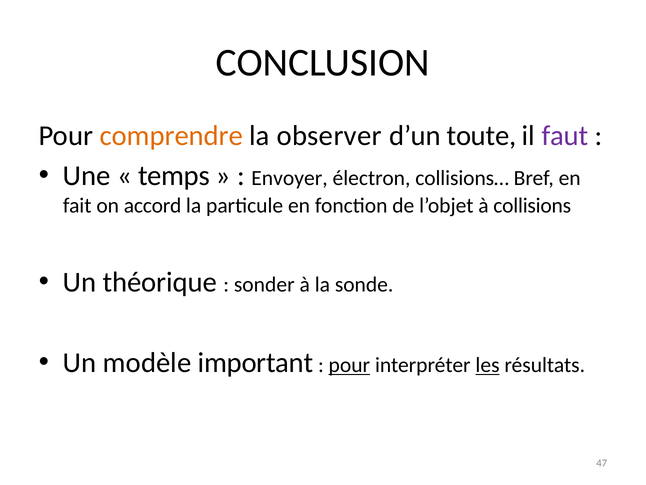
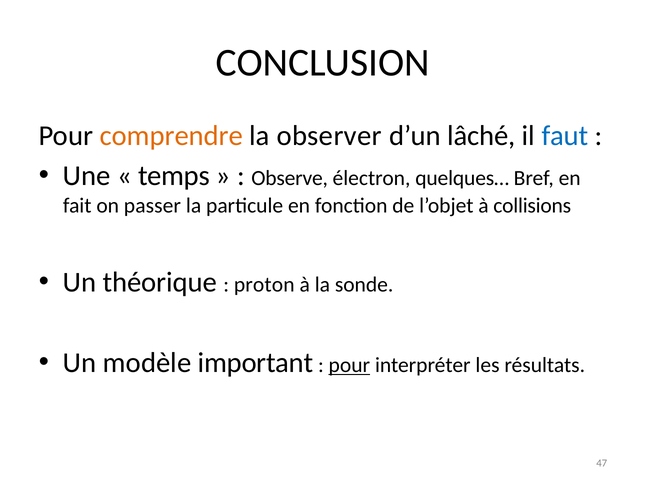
toute: toute -> lâché (481, 136)
faut colour: purple -> blue (565, 136)
Envoyer: Envoyer -> Observe (290, 178)
collisions…: collisions… -> quelques… (462, 178)
accord: accord -> passer (152, 205)
sonder: sonder -> proton (264, 284)
les underline: present -> none (488, 365)
